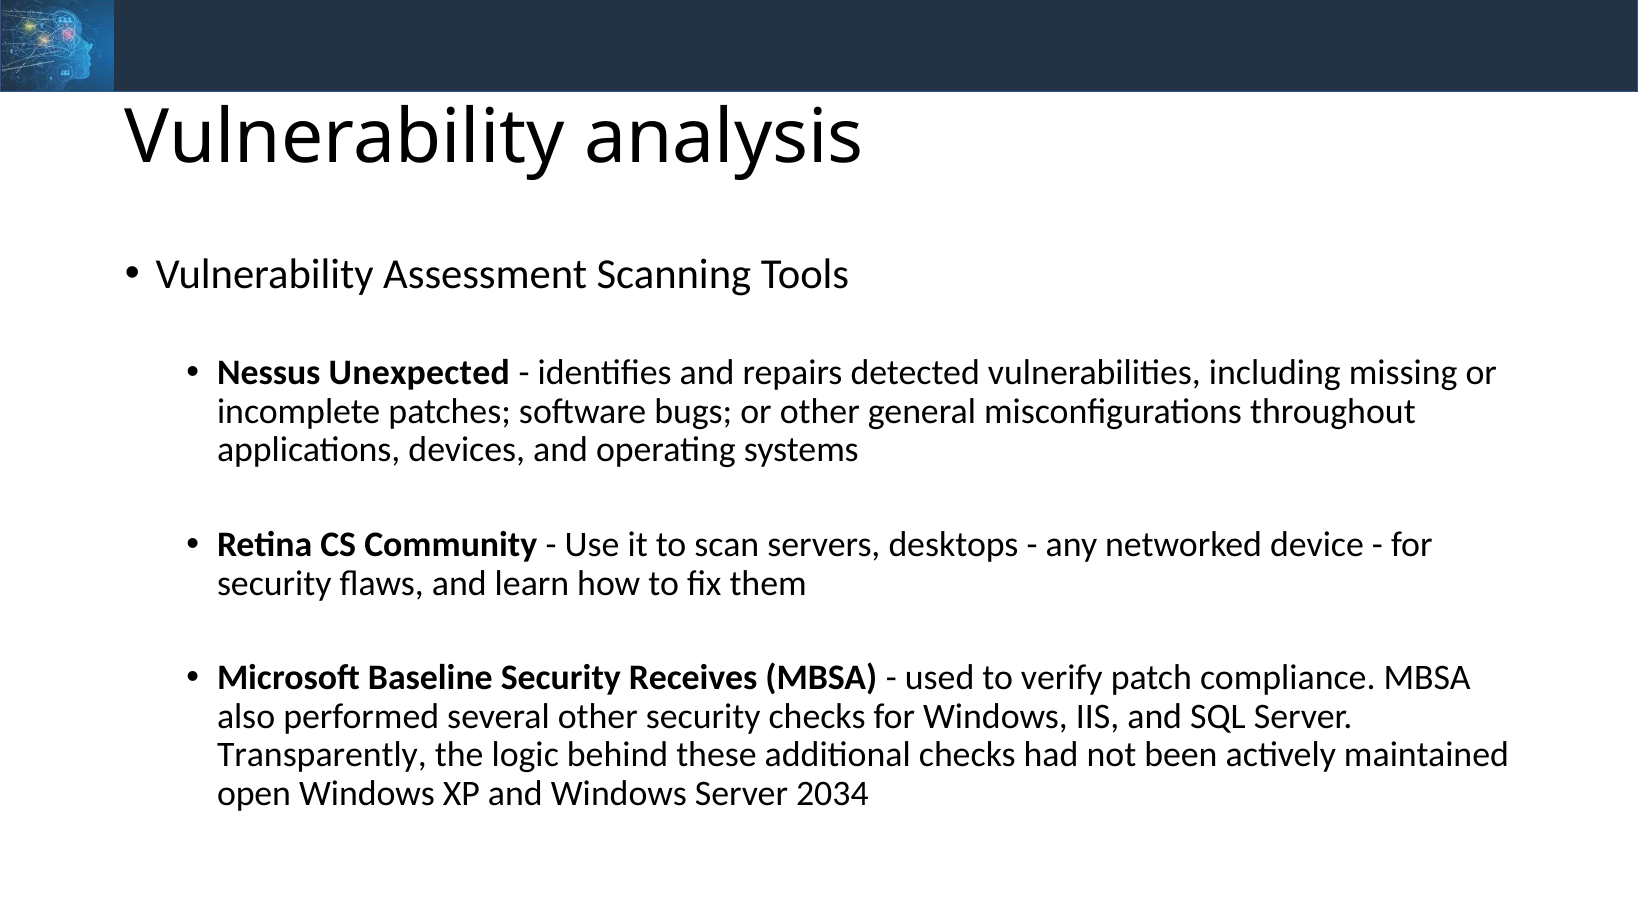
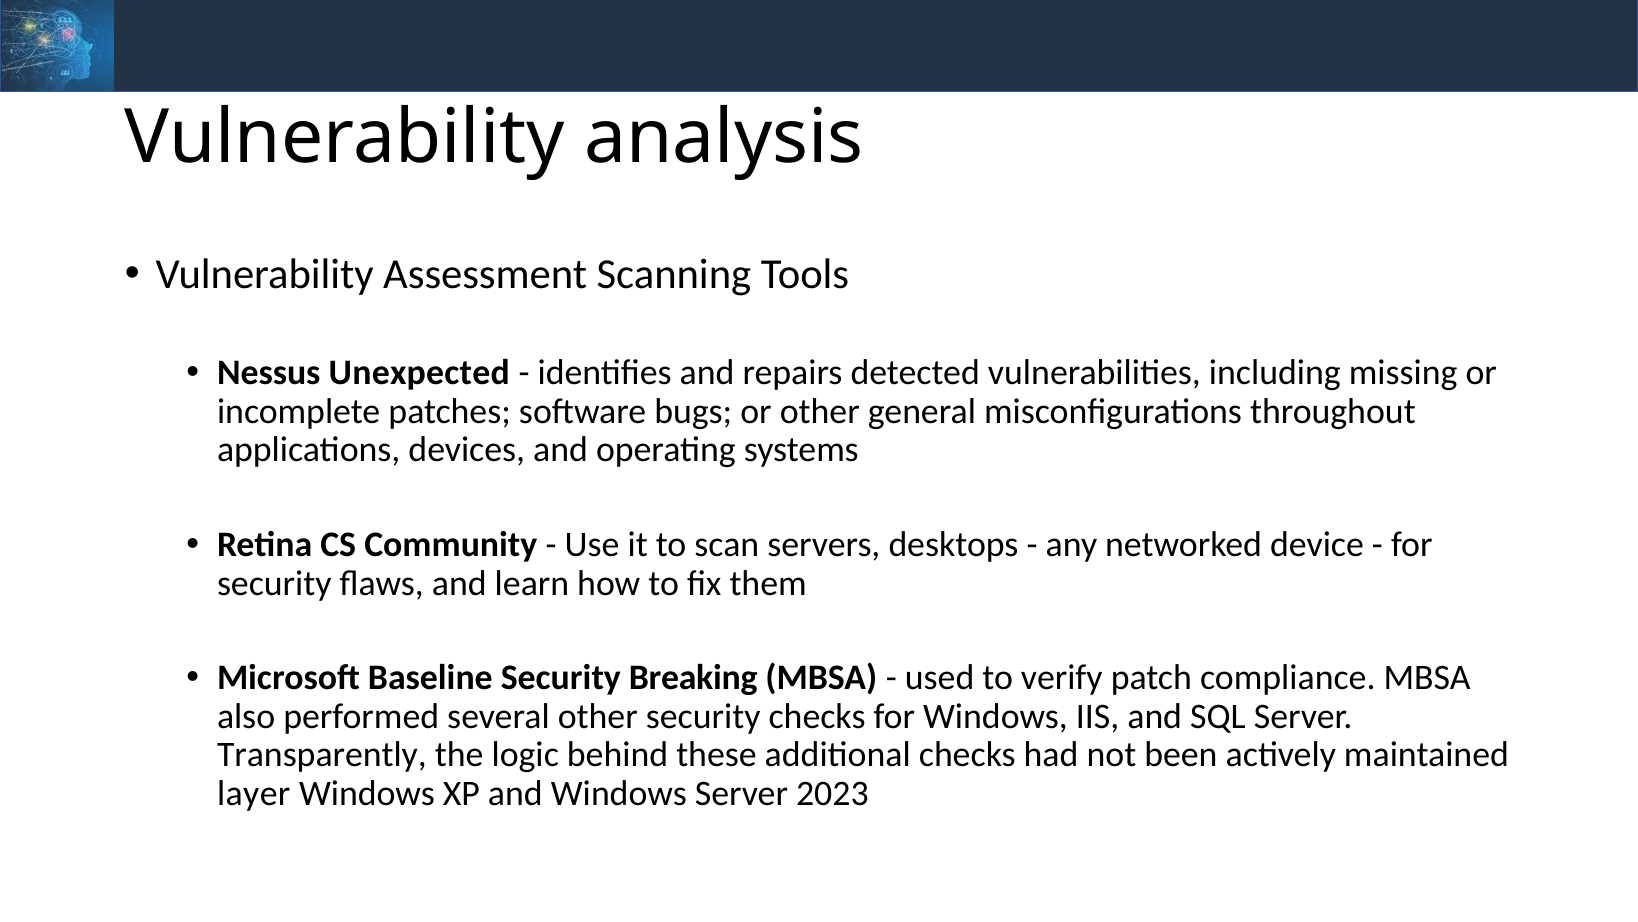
Receives: Receives -> Breaking (693, 677)
open: open -> layer (254, 793)
2034: 2034 -> 2023 (832, 793)
